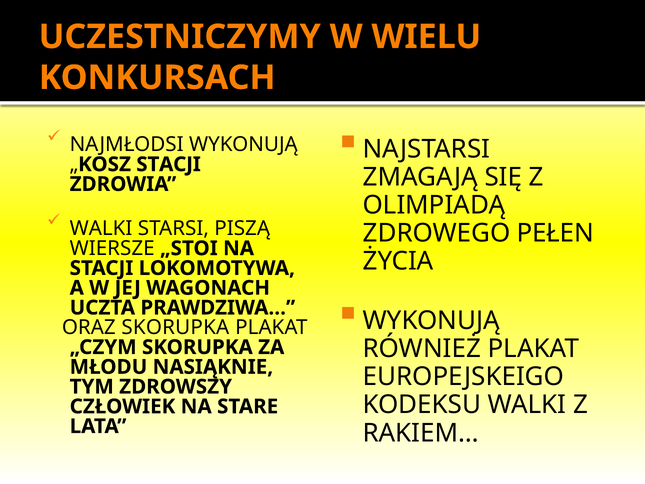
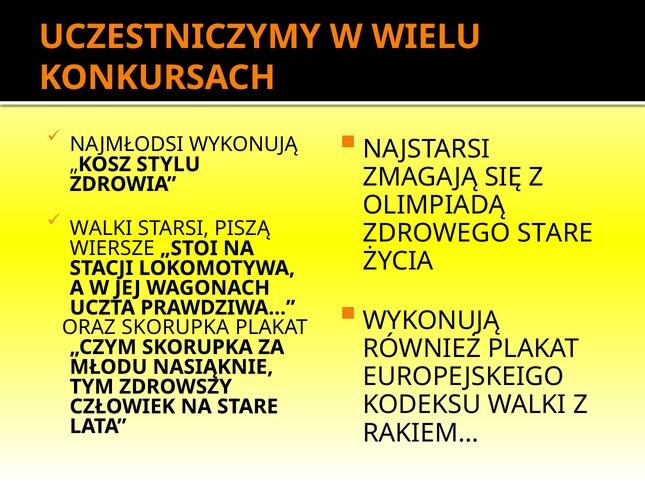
STACJI: STACJI -> STYLU (168, 164)
ZDROWEGO PEŁEN: PEŁEN -> STARE (555, 233)
